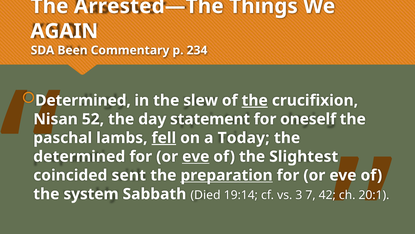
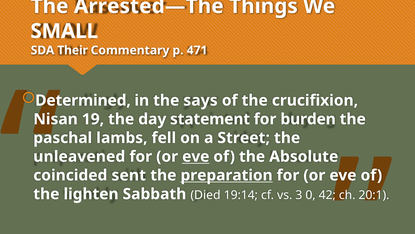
AGAIN: AGAIN -> SMALL (64, 31)
Been: Been -> Their (73, 50)
234: 234 -> 471 (197, 50)
slew: slew -> says (200, 100)
the underline: present -> none (255, 100)
52: 52 -> 19 (93, 119)
oneself: oneself -> burden (308, 119)
fell underline: present -> none (164, 138)
Today: Today -> Street (244, 138)
determined: determined -> unleavened (79, 156)
Slightest: Slightest -> Absolute (304, 156)
system: system -> lighten (91, 194)
7: 7 -> 0 (311, 195)
